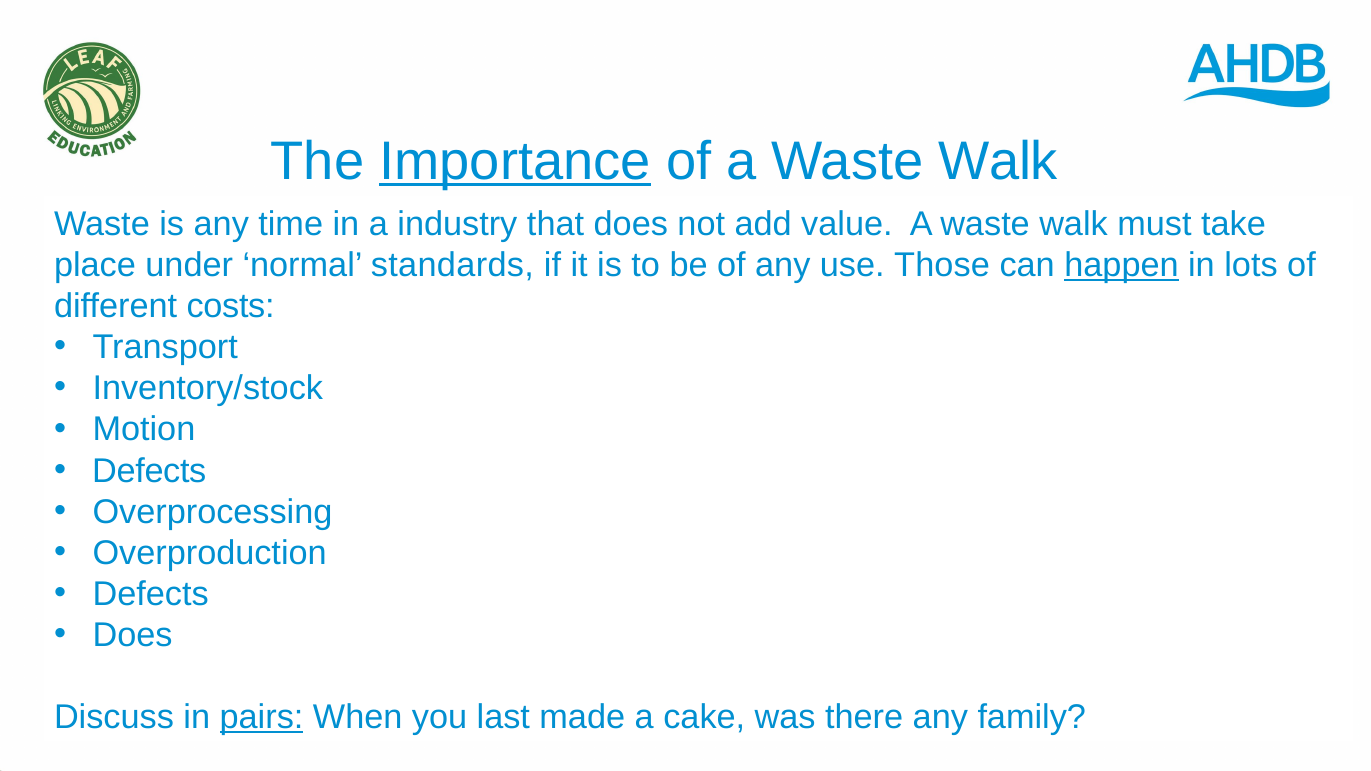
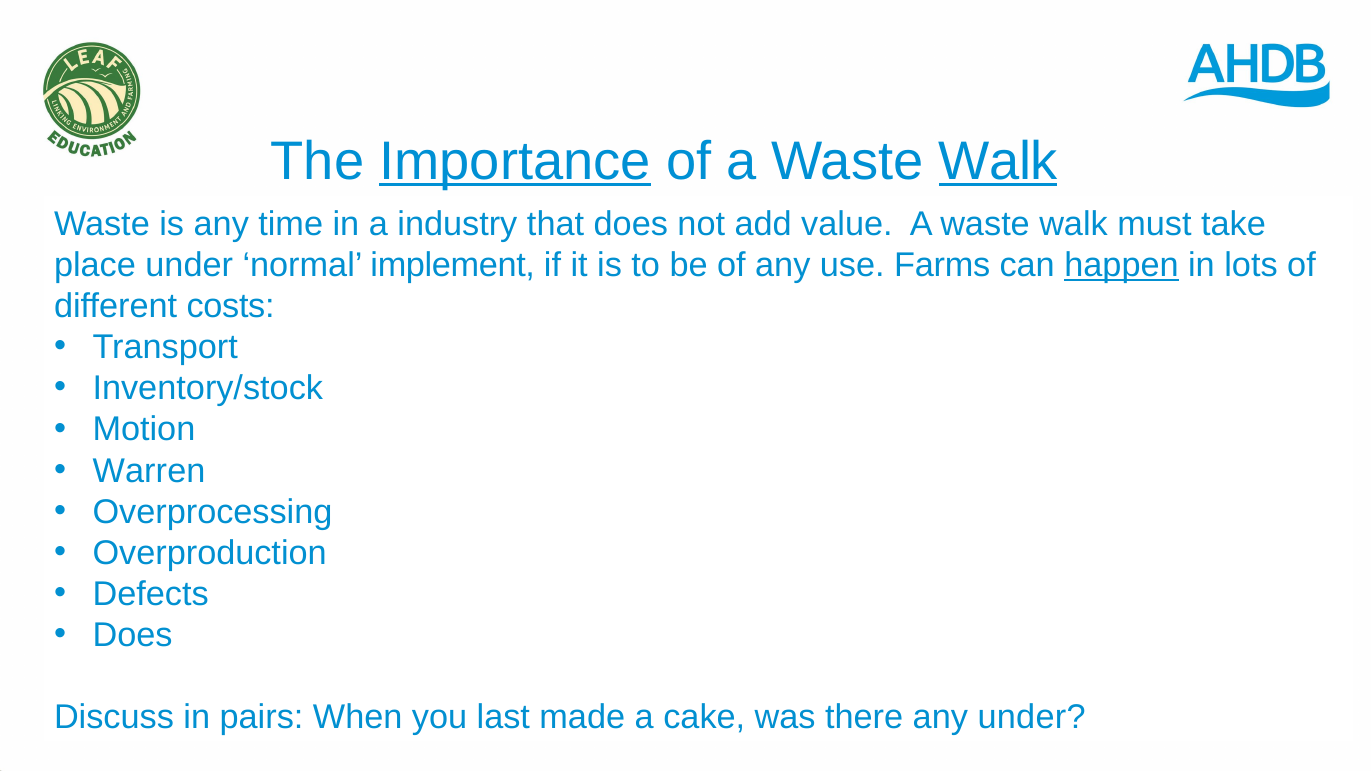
Walk underline: none -> present (998, 161)
standards: standards -> implement (453, 265)
Those: Those -> Farms (942, 265)
Defects: Defects -> Warren (149, 471)
pairs underline: present -> none (261, 718)
any family: family -> under (1032, 718)
